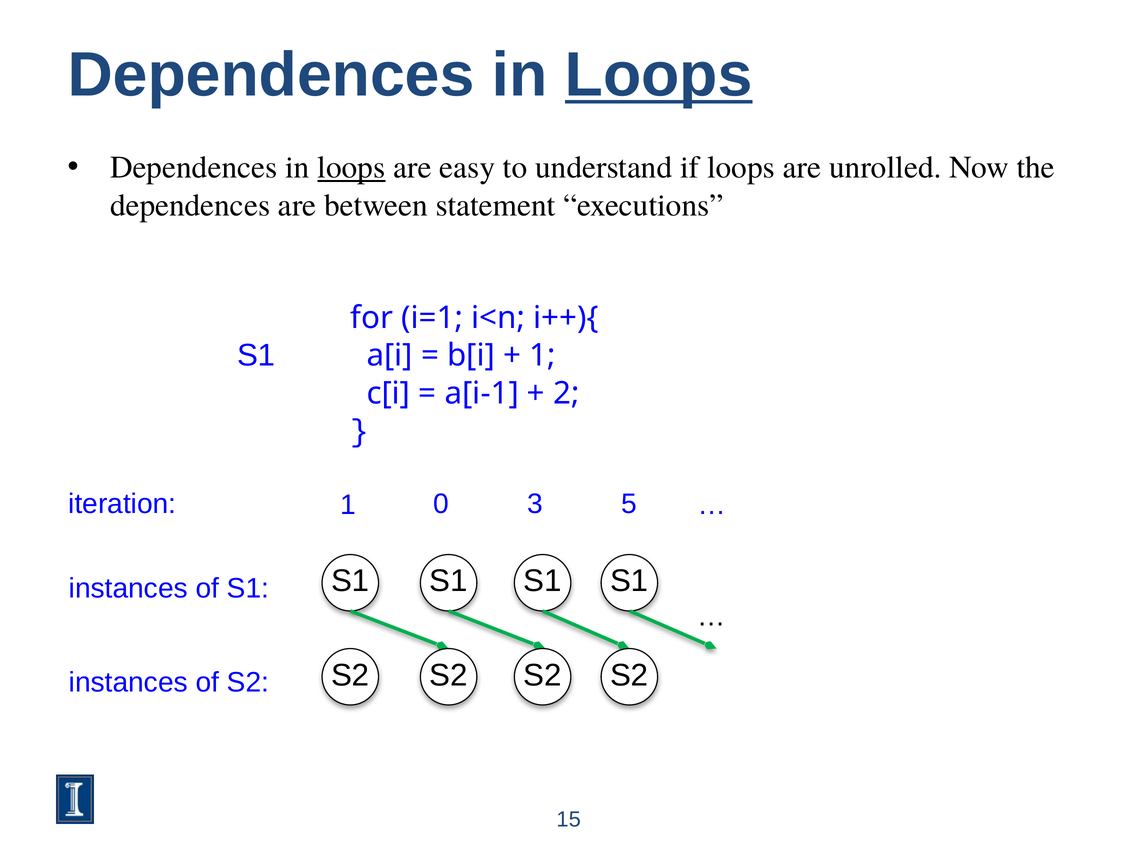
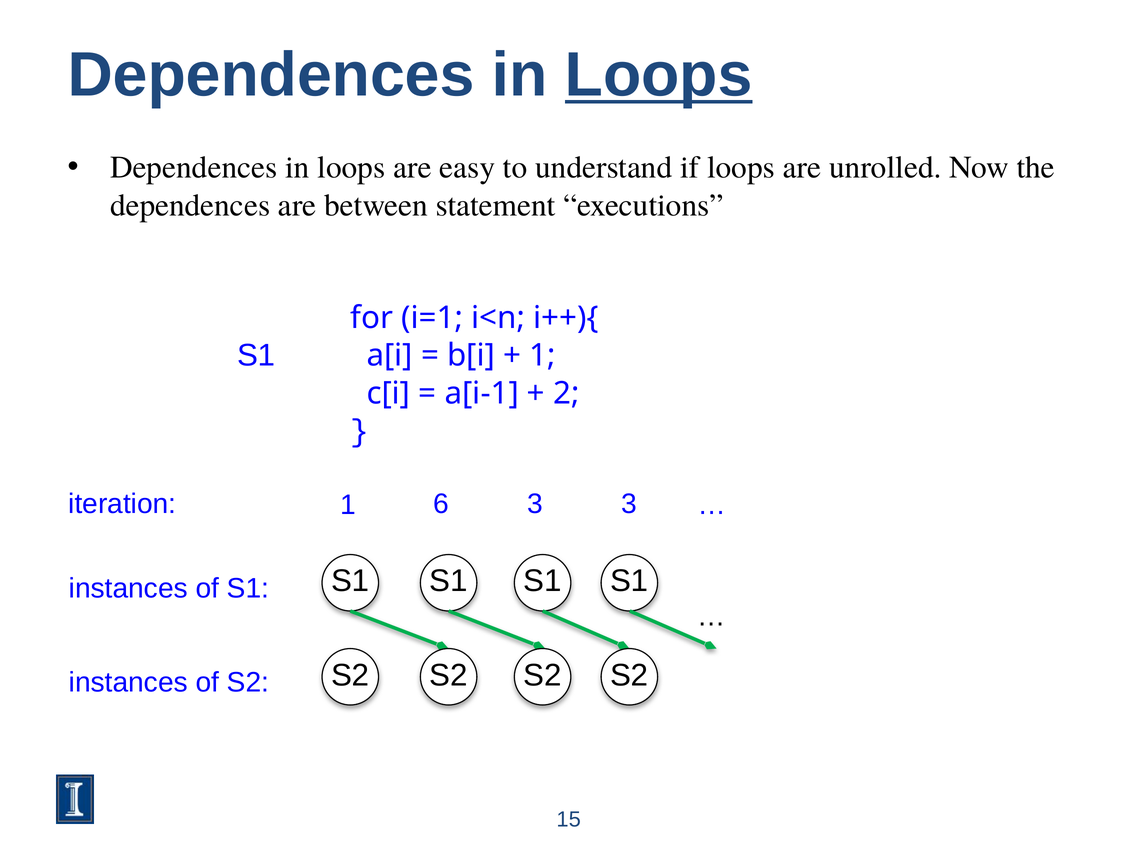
loops underline: present -> none (351, 168)
0: 0 -> 6 (441, 504)
3 5: 5 -> 3 (629, 504)
